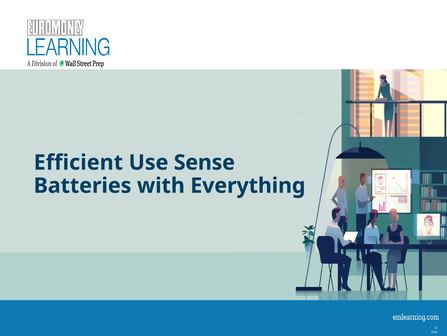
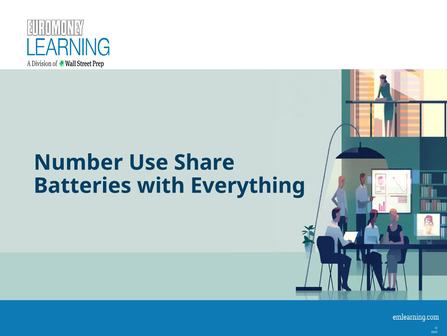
Efficient: Efficient -> Number (78, 162)
Sense: Sense -> Share (204, 162)
